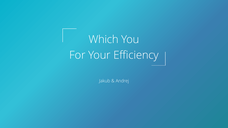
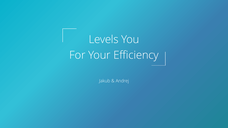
Which: Which -> Levels (104, 40)
